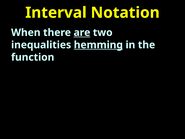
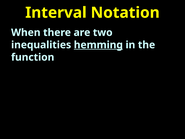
are underline: present -> none (82, 32)
